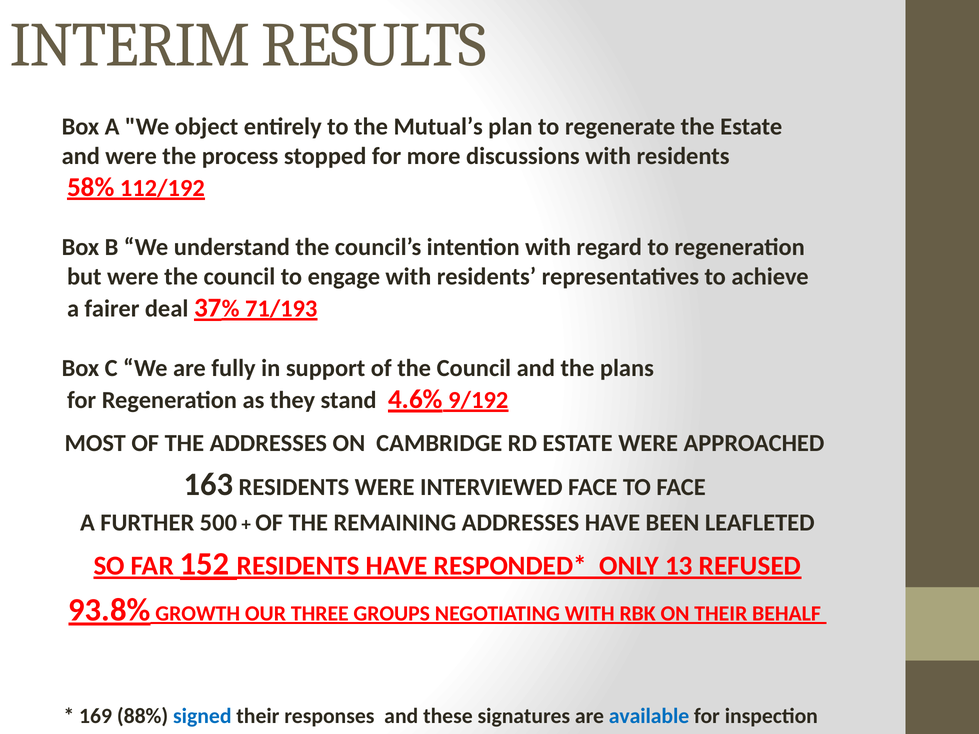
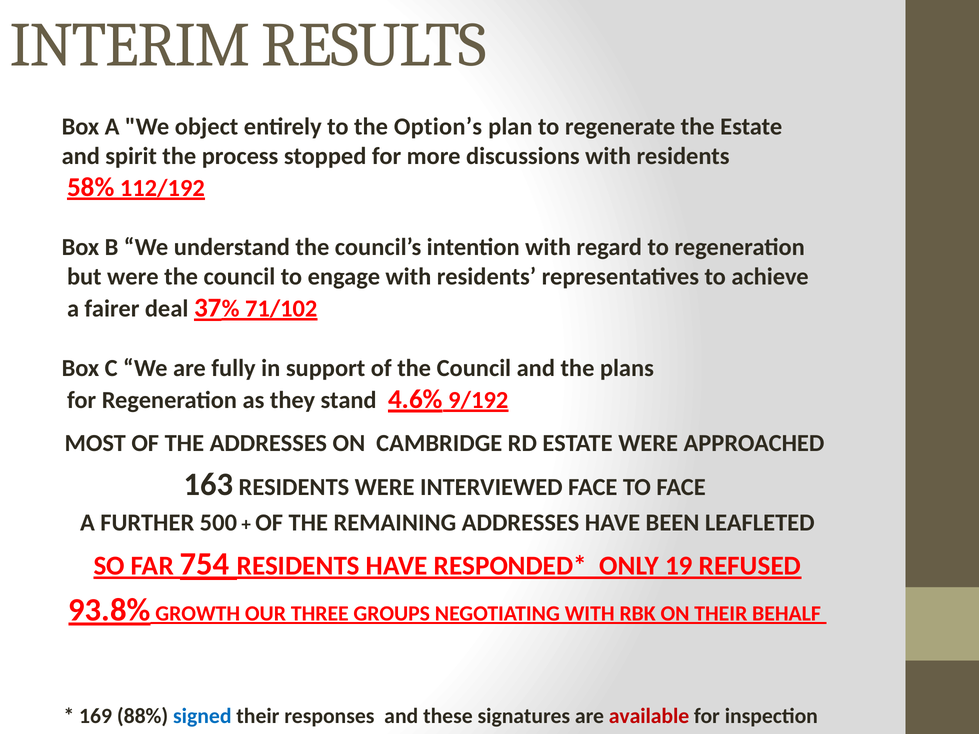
Mutual’s: Mutual’s -> Option’s (438, 127)
and were: were -> spirit (131, 156)
71/193: 71/193 -> 71/102 (281, 309)
152: 152 -> 754 (205, 564)
13: 13 -> 19 (679, 566)
available colour: blue -> red (649, 716)
